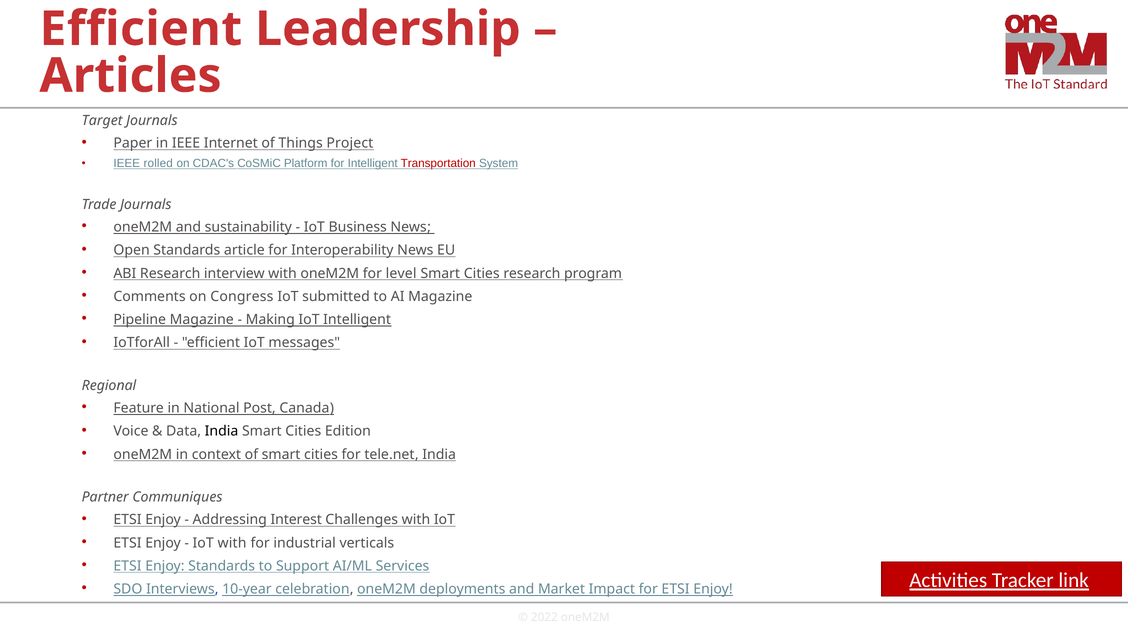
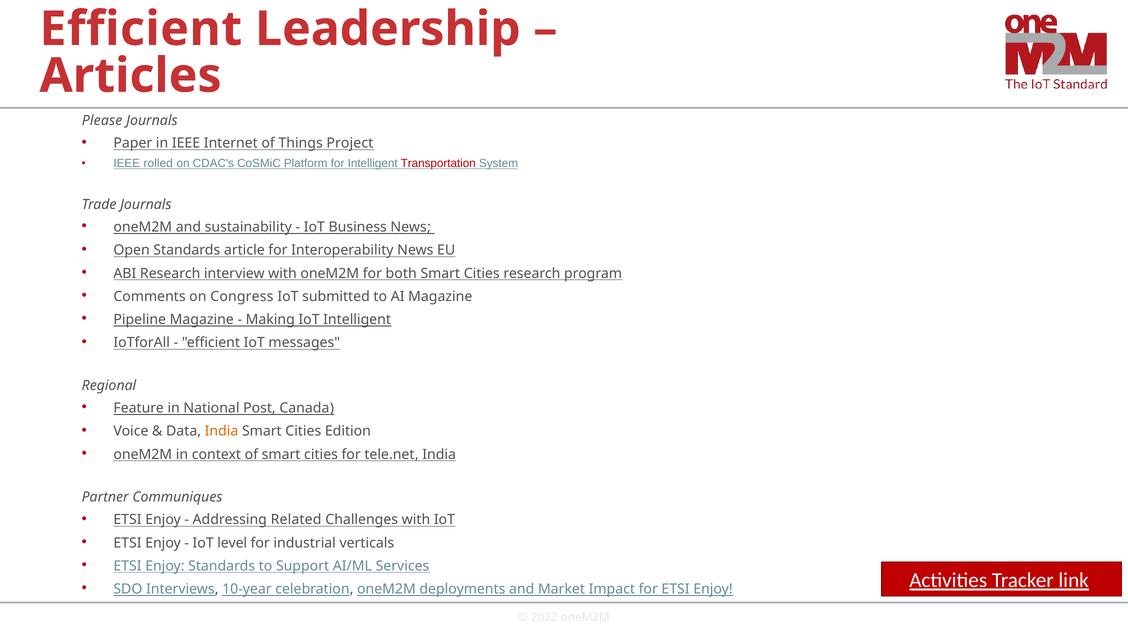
Target: Target -> Please (102, 120)
level: level -> both (401, 273)
India colour: black -> orange (222, 431)
Interest: Interest -> Related (296, 519)
IoT with: with -> level (232, 542)
